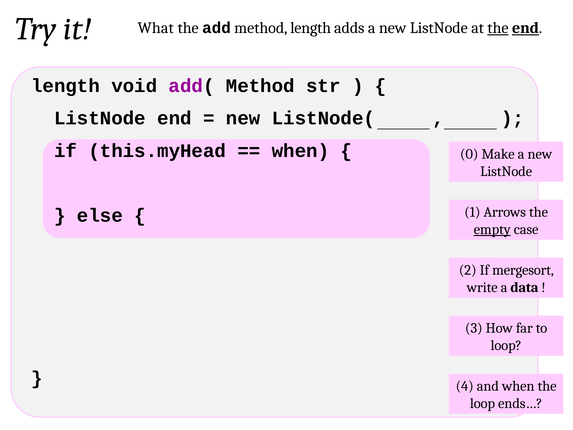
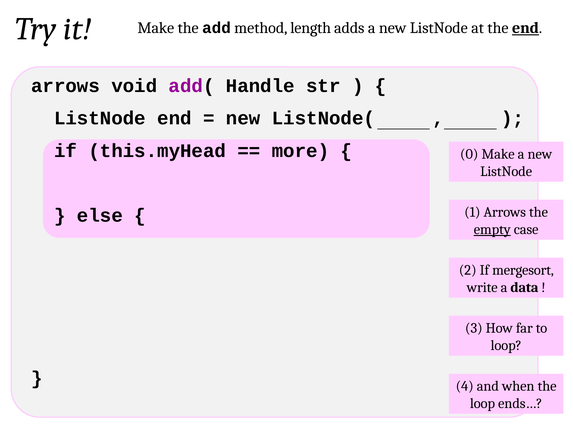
What: What -> Make (156, 28)
the underline: present -> none (498, 28)
length: length -> arrows (66, 86)
add( Method: Method -> Handle (260, 86)
when: when -> more (301, 151)
